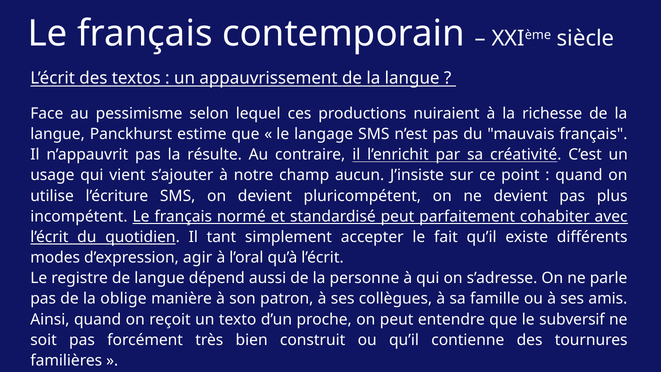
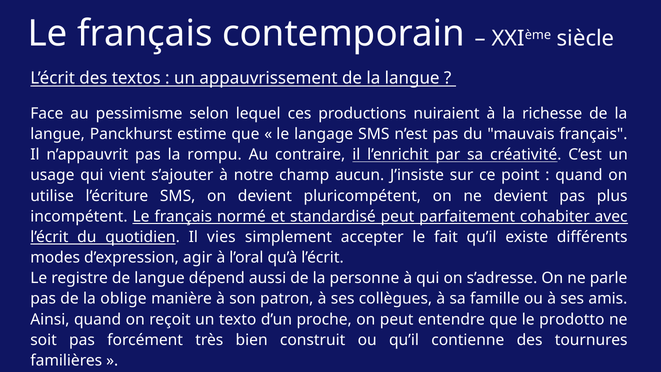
résulte: résulte -> rompu (214, 155)
tant: tant -> vies (221, 237)
subversif: subversif -> prodotto (572, 319)
